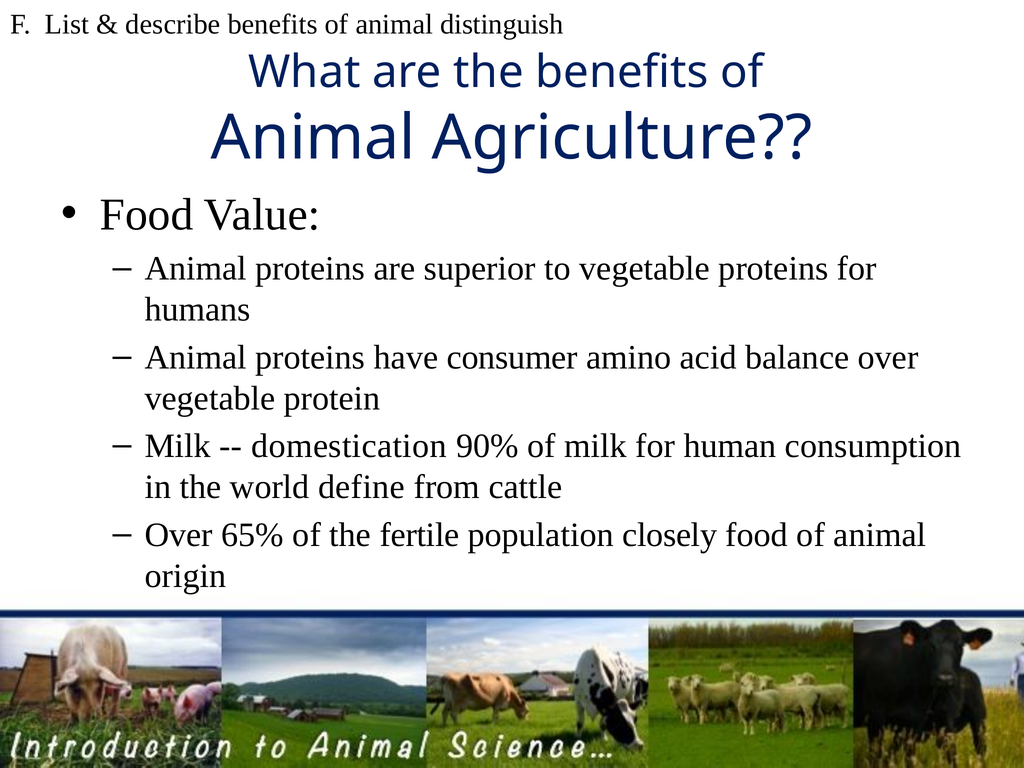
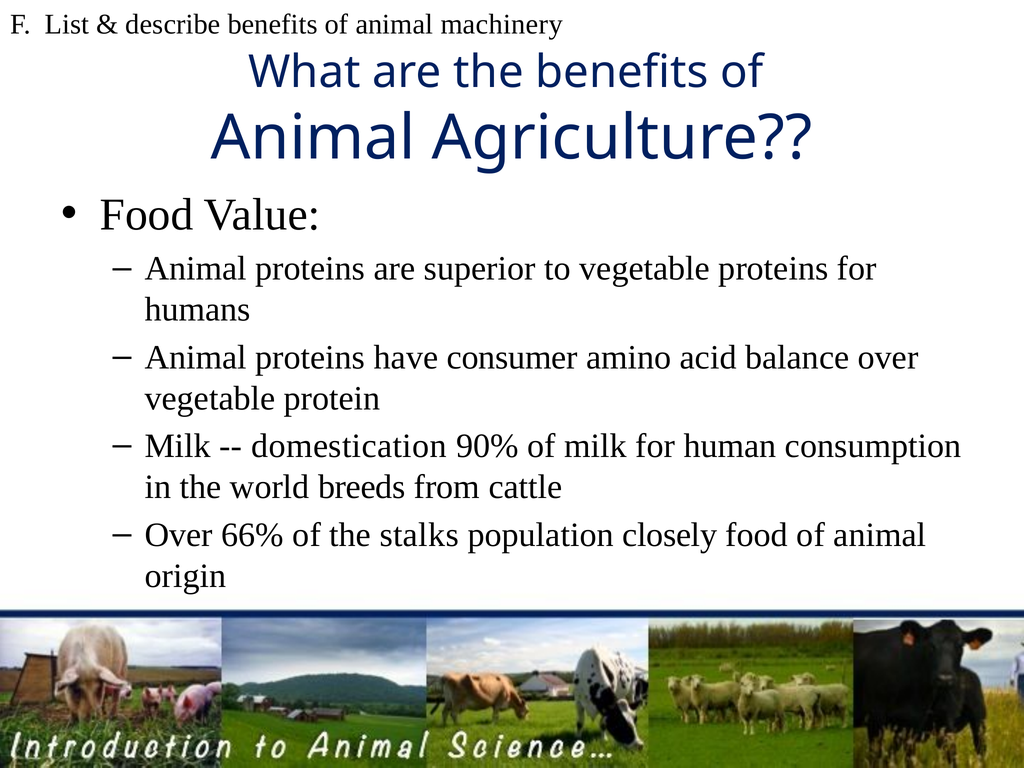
distinguish: distinguish -> machinery (502, 24)
define: define -> breeds (362, 487)
65%: 65% -> 66% (253, 535)
fertile: fertile -> stalks (419, 535)
